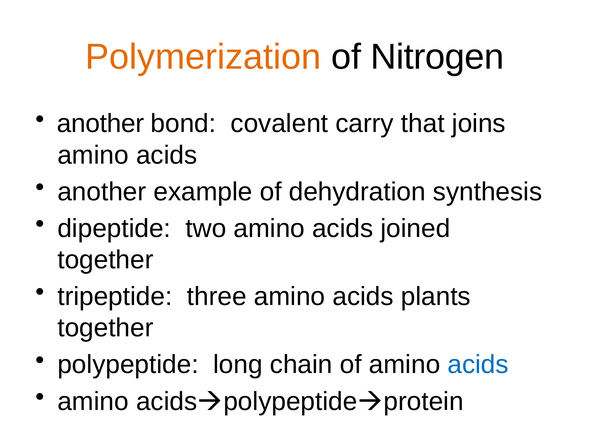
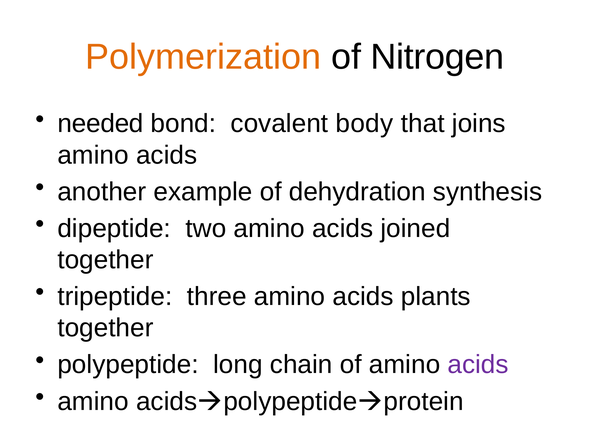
another: another -> needed (100, 124)
carry: carry -> body (364, 124)
acids colour: blue -> purple (478, 364)
